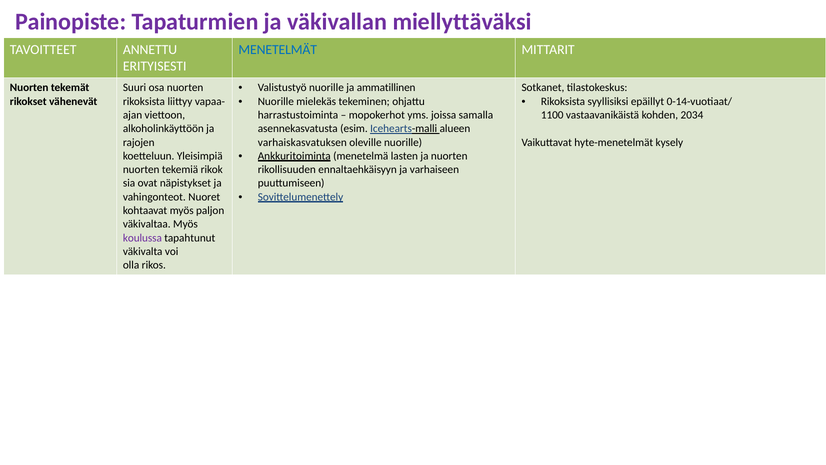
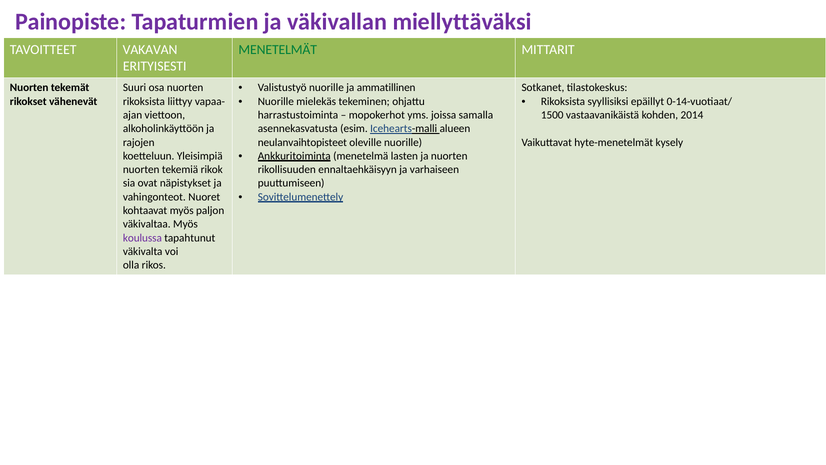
ANNETTU: ANNETTU -> VAKAVAN (150, 49)
MENETELMÄT colour: blue -> green (278, 49)
1100: 1100 -> 1500 (552, 115)
2034: 2034 -> 2014 (692, 115)
varhaiskasvatuksen: varhaiskasvatuksen -> neulanvaihtopisteet (302, 142)
